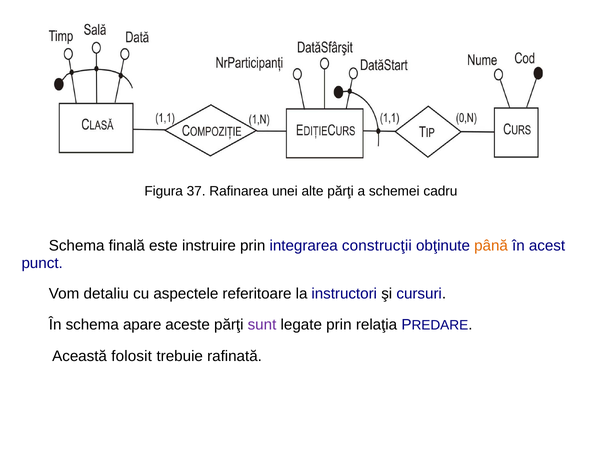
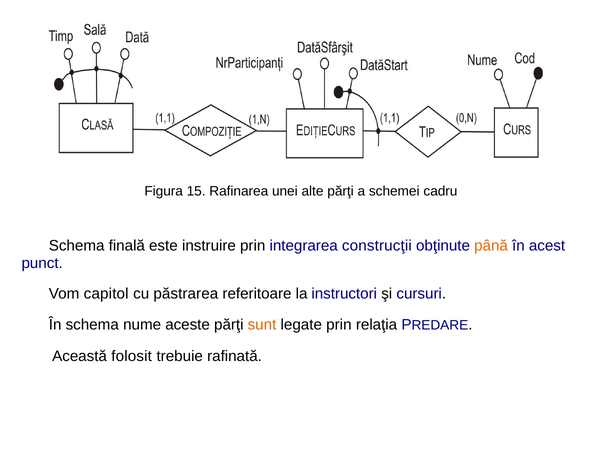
37: 37 -> 15 (196, 191)
detaliu: detaliu -> capitol (106, 294)
aspectele: aspectele -> păstrarea (186, 294)
apare: apare -> nume (142, 325)
sunt colour: purple -> orange (262, 325)
